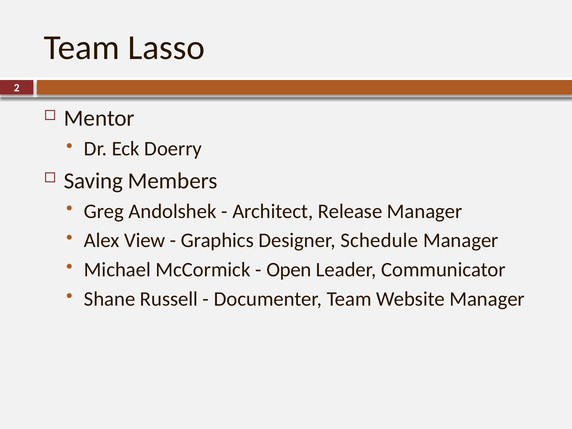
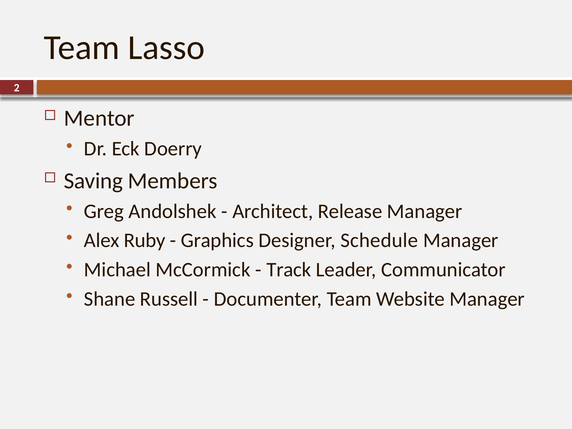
View: View -> Ruby (145, 240)
Open: Open -> Track (289, 270)
